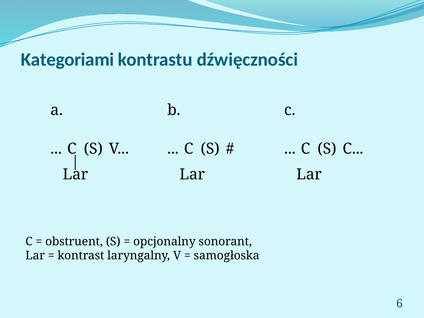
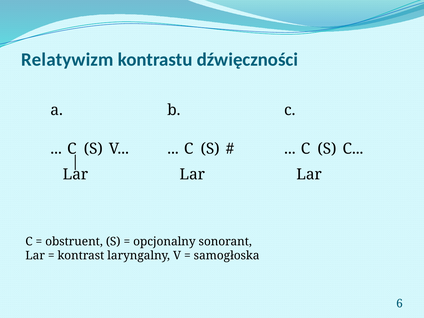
Kategoriami: Kategoriami -> Relatywizm (67, 60)
